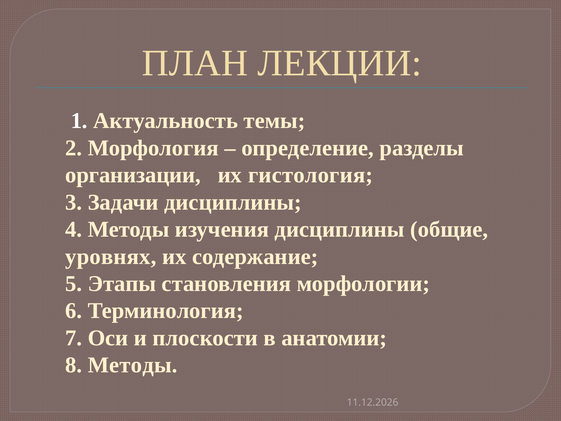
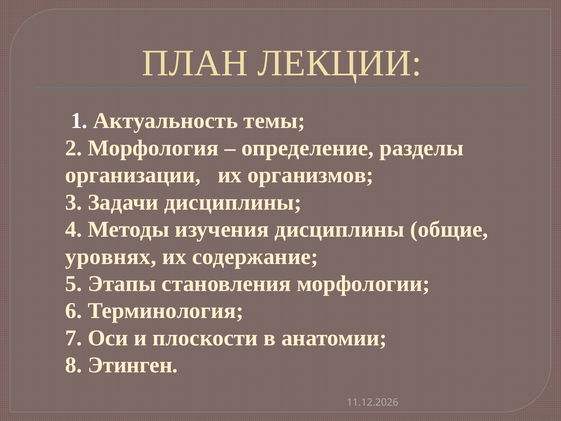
гистология: гистология -> организмов (311, 175)
8 Методы: Методы -> Этинген (133, 365)
